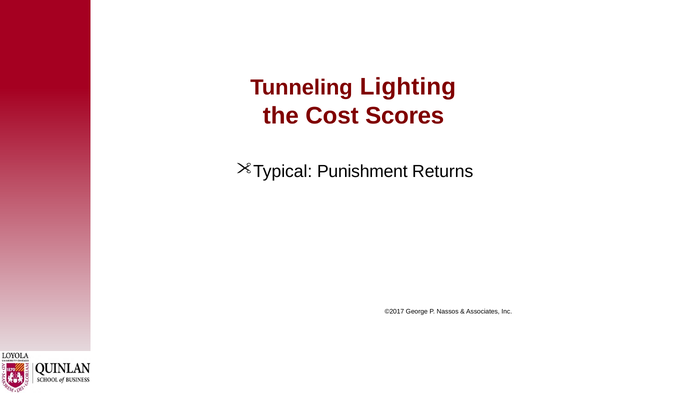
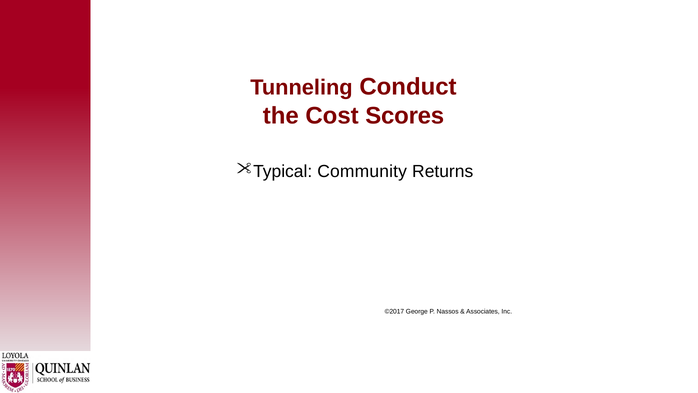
Lighting: Lighting -> Conduct (408, 87)
Punishment: Punishment -> Community (362, 171)
